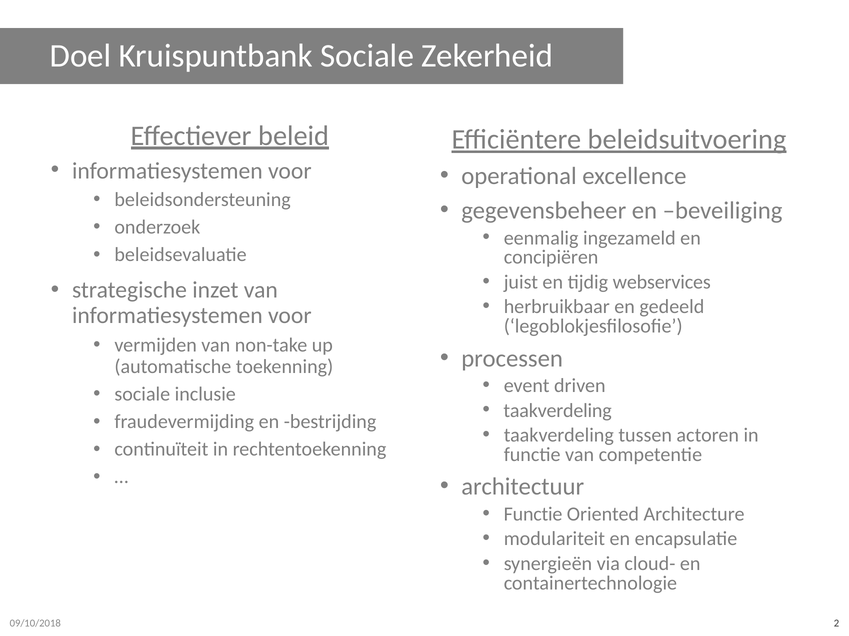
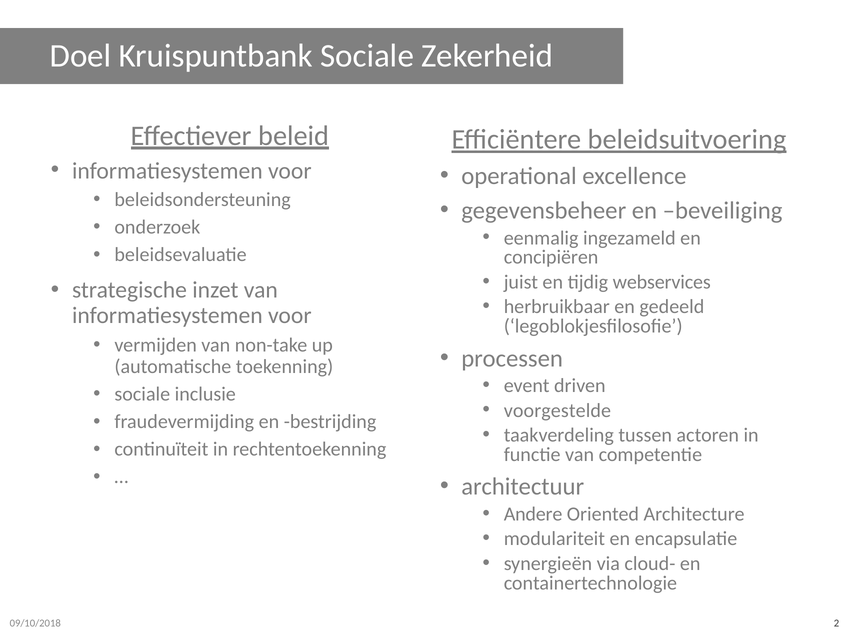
taakverdeling: taakverdeling -> voorgestelde (557, 411)
Functie: Functie -> Andere (533, 515)
